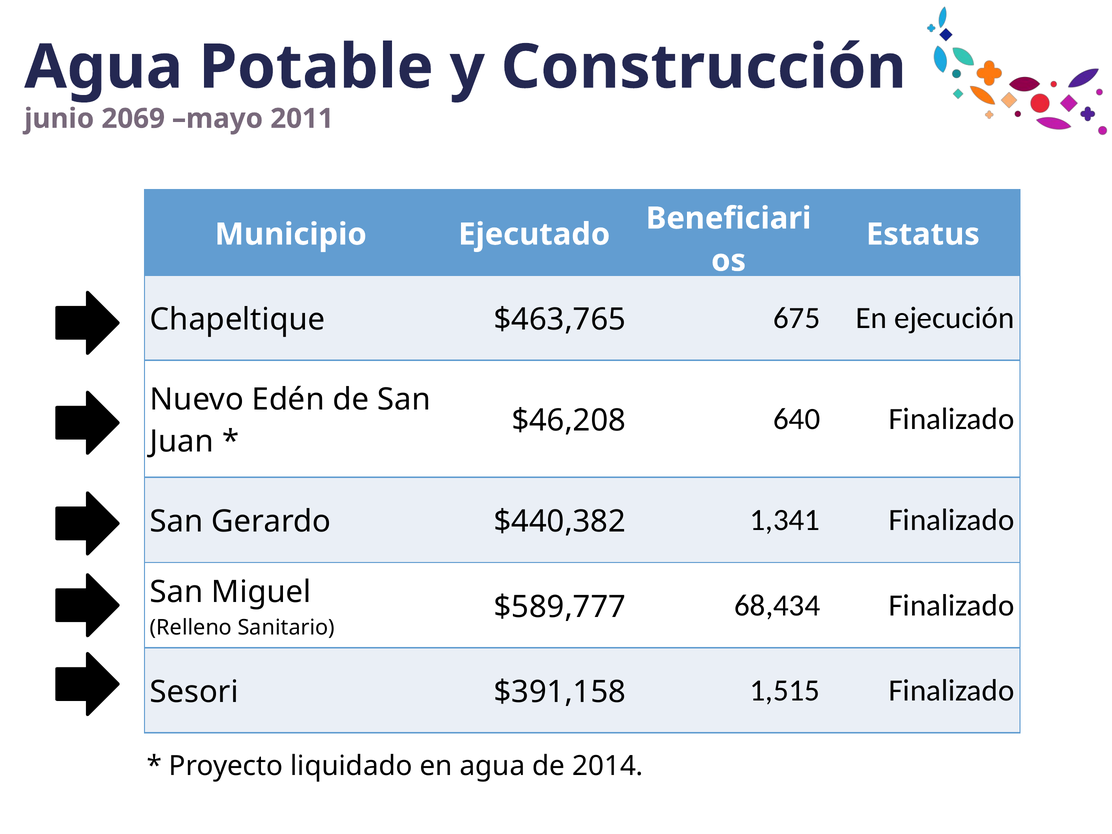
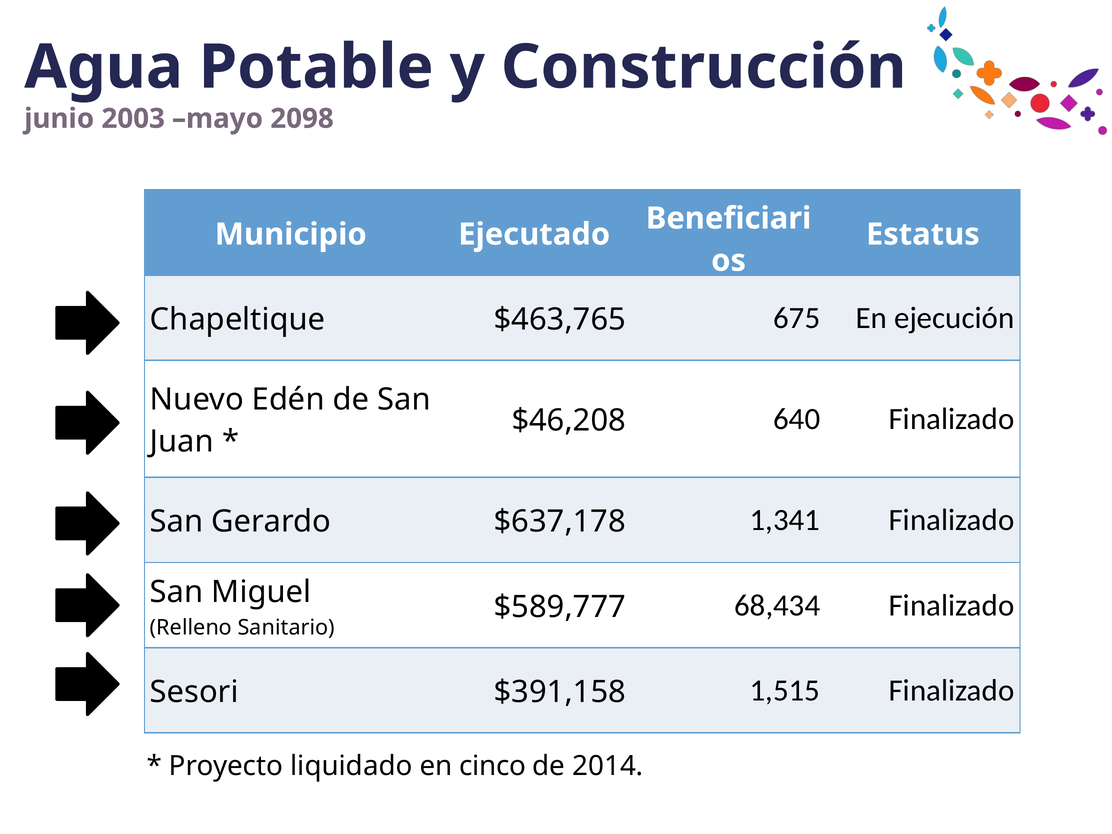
2069: 2069 -> 2003 (133, 119)
2011: 2011 -> 2098 (302, 119)
$440,382: $440,382 -> $637,178 (560, 522)
en agua: agua -> cinco (493, 766)
